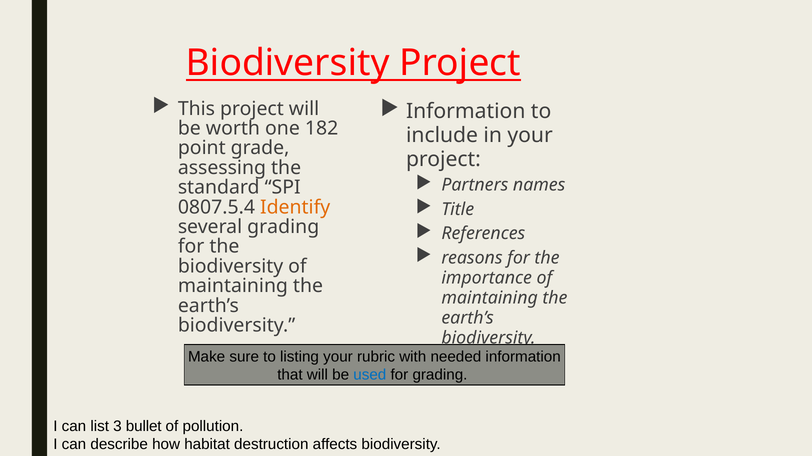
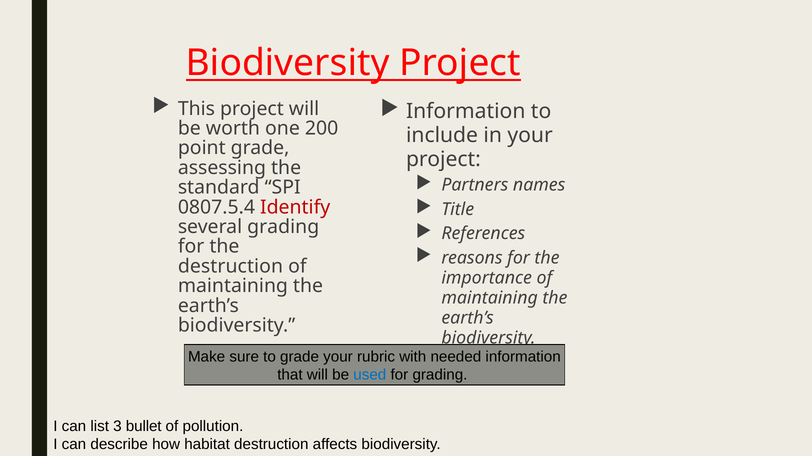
182: 182 -> 200 (322, 129)
Identify colour: orange -> red (295, 208)
biodiversity: biodiversity -> destruction (230, 267)
to listing: listing -> grade (300, 357)
